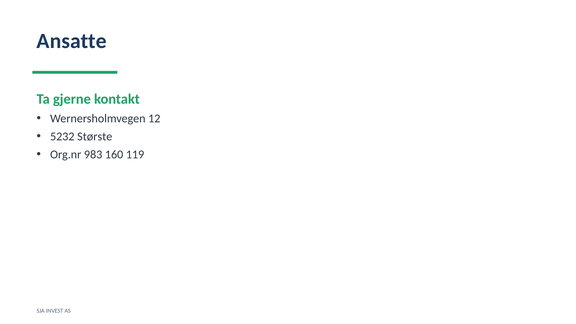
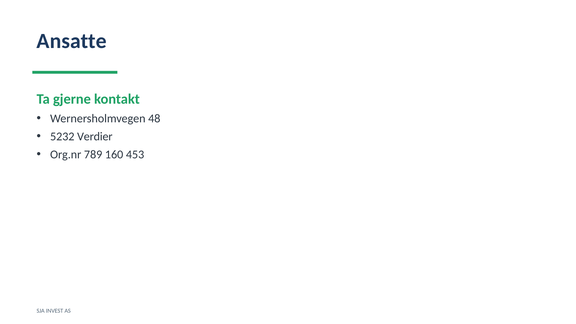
12: 12 -> 48 (154, 118)
Største: Største -> Verdier (95, 136)
983: 983 -> 789 (93, 154)
119: 119 -> 453 (135, 154)
